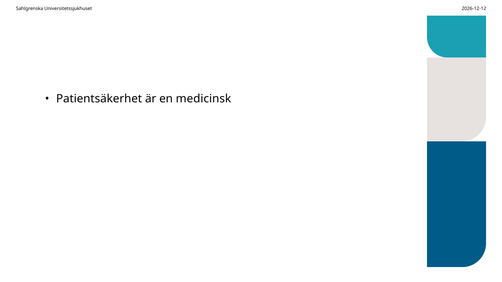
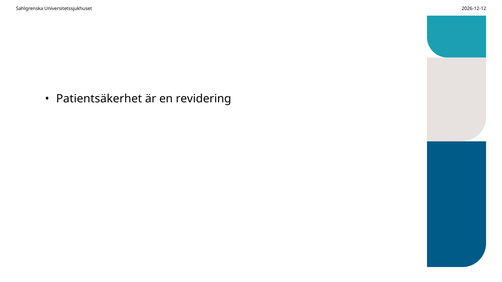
medicinsk: medicinsk -> revidering (204, 99)
